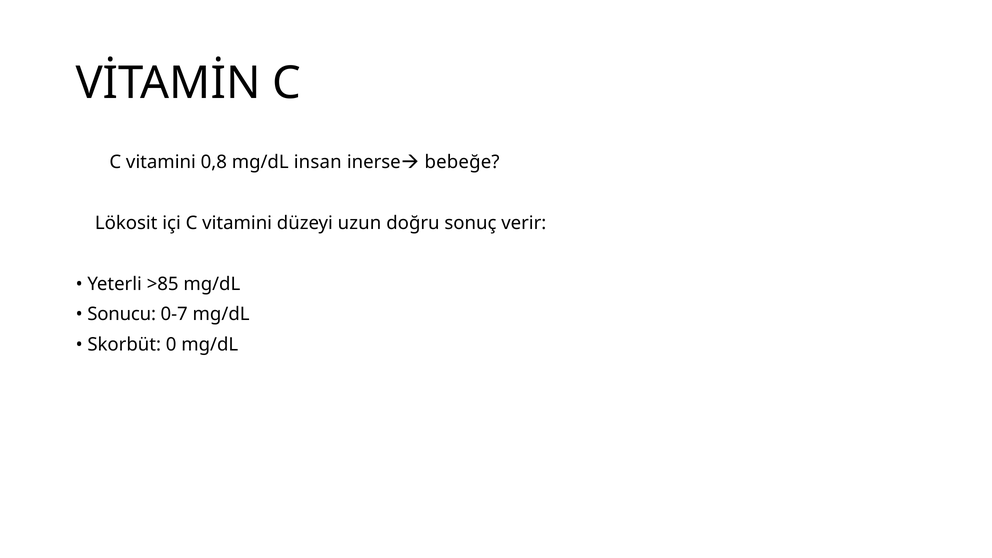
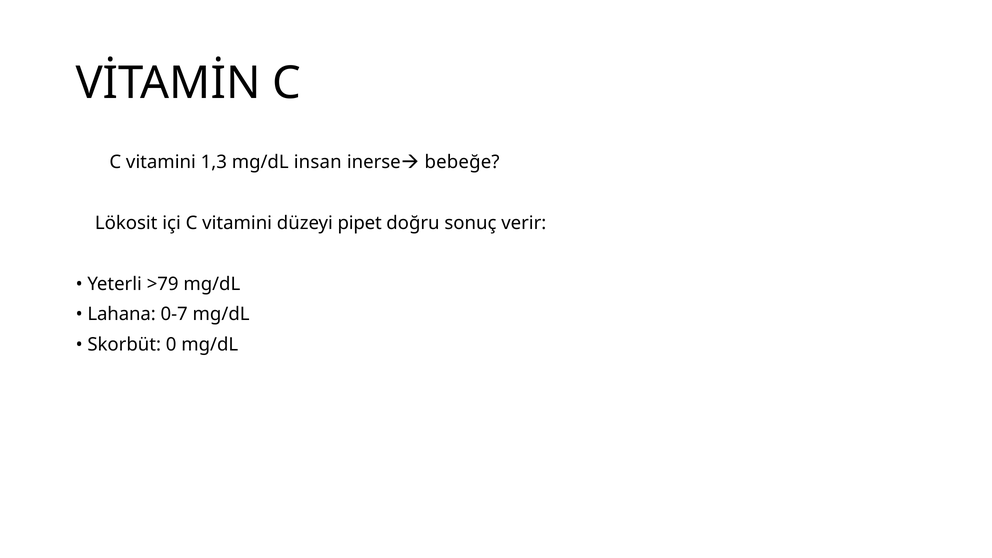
0,8: 0,8 -> 1,3 (214, 162)
uzun: uzun -> pipet (360, 223)
>85: >85 -> >79 (163, 284)
Sonucu: Sonucu -> Lahana (122, 314)
